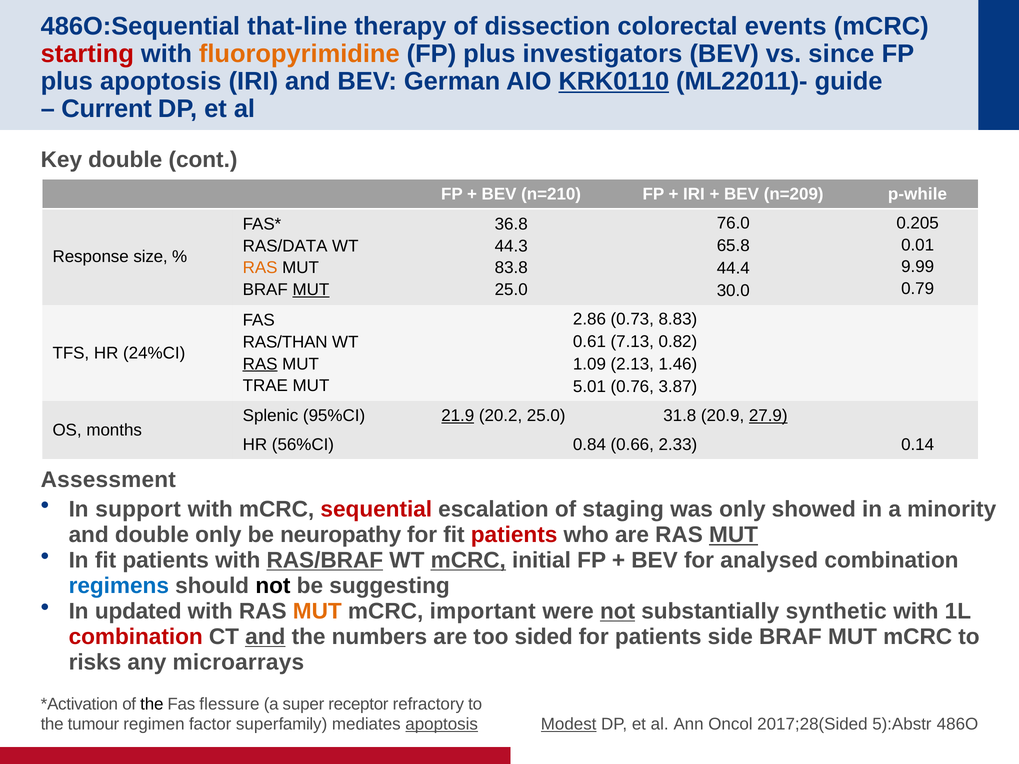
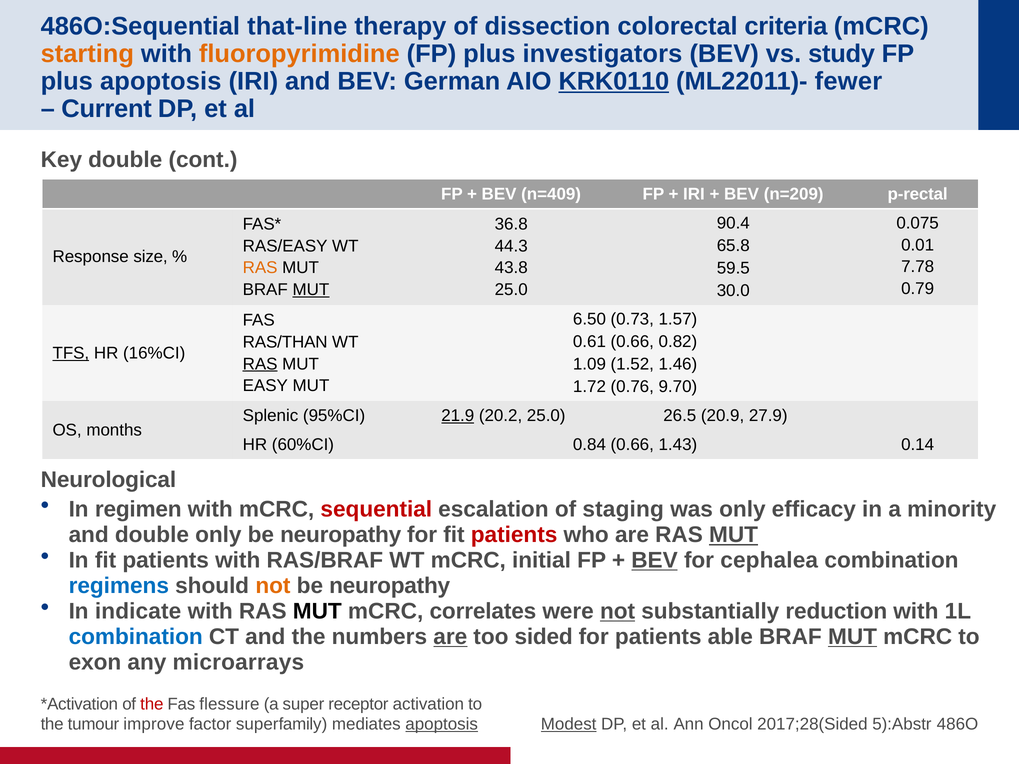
events: events -> criteria (786, 26)
starting colour: red -> orange (87, 54)
since: since -> study (842, 54)
guide: guide -> fewer (848, 81)
n=210: n=210 -> n=409 (551, 194)
p-while: p-while -> p-rectal (918, 194)
76.0: 76.0 -> 90.4 (733, 223)
0.205: 0.205 -> 0.075 (918, 223)
RAS/DATA: RAS/DATA -> RAS/EASY (285, 246)
9.99: 9.99 -> 7.78 (918, 267)
83.8: 83.8 -> 43.8 (511, 268)
44.4: 44.4 -> 59.5 (733, 268)
2.86: 2.86 -> 6.50 (589, 319)
8.83: 8.83 -> 1.57 (678, 319)
0.61 7.13: 7.13 -> 0.66 (632, 342)
TFS underline: none -> present (71, 353)
24%CI: 24%CI -> 16%CI (154, 353)
2.13: 2.13 -> 1.52 (632, 364)
TRAE: TRAE -> EASY (265, 386)
5.01: 5.01 -> 1.72 (589, 387)
3.87: 3.87 -> 9.70 (678, 387)
31.8: 31.8 -> 26.5 (680, 416)
27.9 underline: present -> none (768, 416)
56%CI: 56%CI -> 60%CI (303, 445)
2.33: 2.33 -> 1.43 (678, 445)
Assessment: Assessment -> Neurological (108, 480)
support: support -> regimen (138, 510)
showed: showed -> efficacy (814, 510)
RAS/BRAF underline: present -> none (325, 561)
mCRC underline: present -> none (468, 561)
BEV underline: none -> present (654, 561)
analysed: analysed -> cephalea (769, 561)
not colour: black -> orange (273, 586)
suggesting: suggesting -> neuropathy (390, 586)
updated: updated -> indicate (138, 611)
MUT colour: orange -> black (317, 611)
important: important -> correlates (483, 611)
synthetic: synthetic -> reduction (836, 611)
combination colour: red -> blue (136, 637)
and underline: present -> none (265, 637)
are underline: none -> present (450, 637)
side: side -> able (730, 637)
MUT underline: none -> present (853, 637)
risks: risks -> exon (95, 662)
the colour: black -> red (152, 704)
refractory: refractory -> activation (428, 704)
regimen: regimen -> improve (154, 725)
